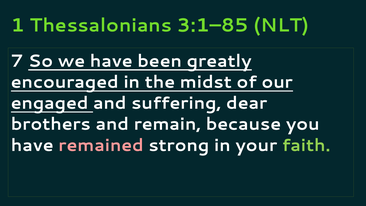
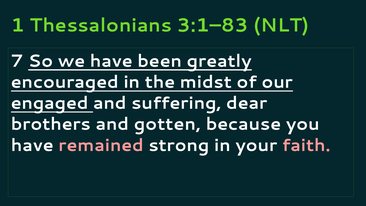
3:1–85: 3:1–85 -> 3:1–83 (213, 25)
remain: remain -> gotten (167, 124)
faith colour: light green -> pink (306, 145)
